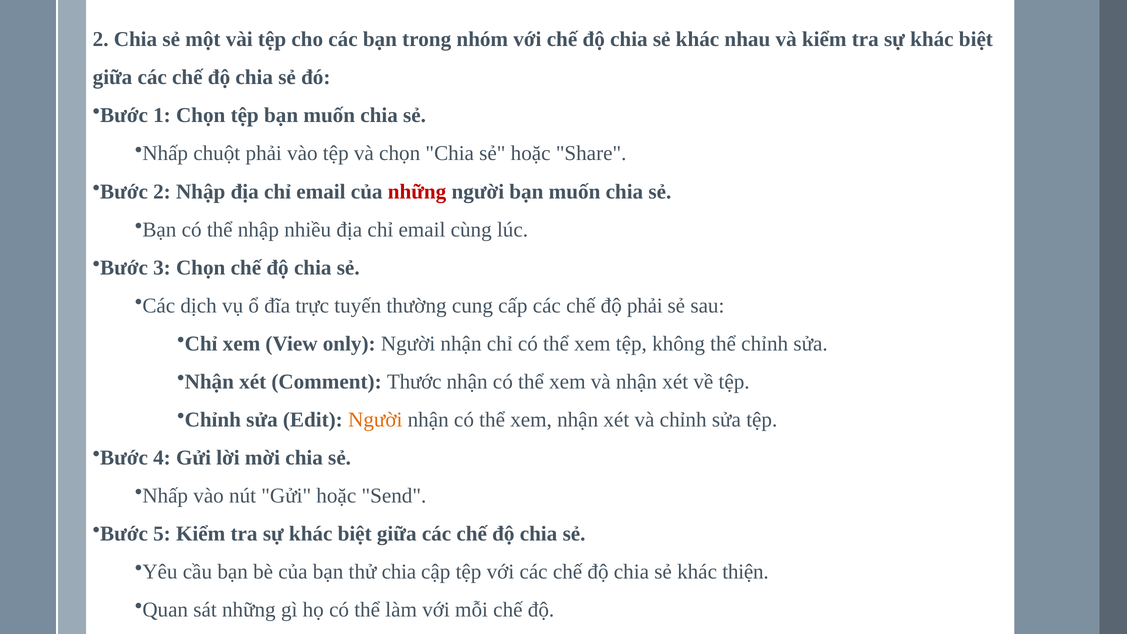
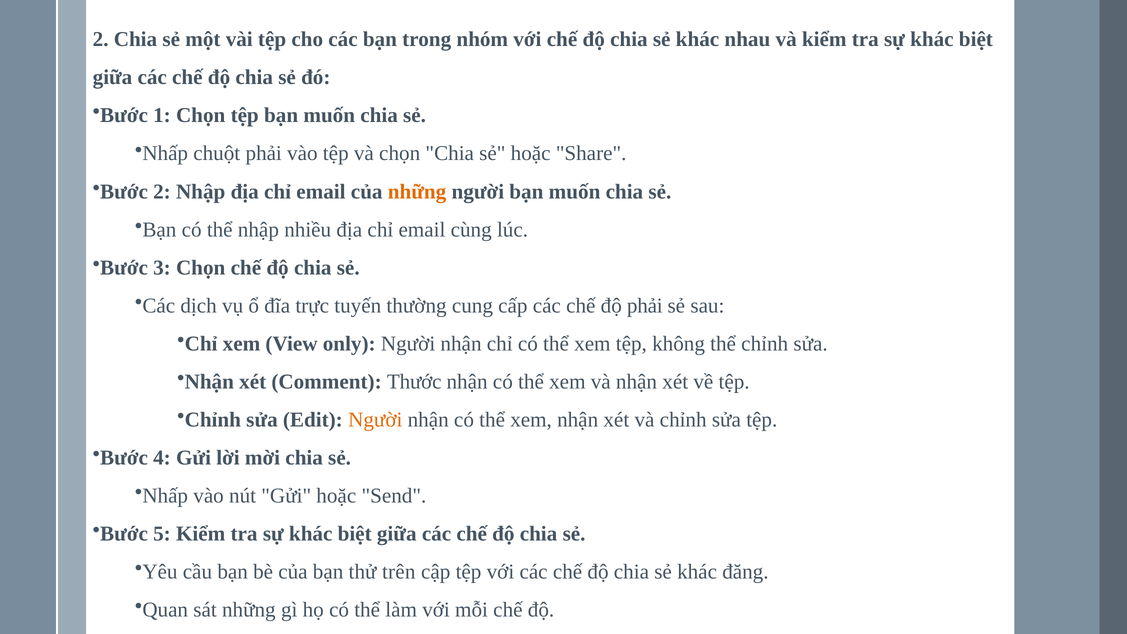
những colour: red -> orange (417, 192)
thử chia: chia -> trên (399, 572)
thiện: thiện -> đăng (745, 572)
